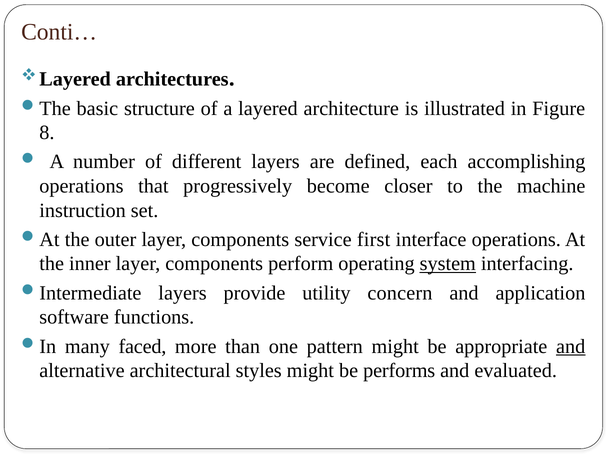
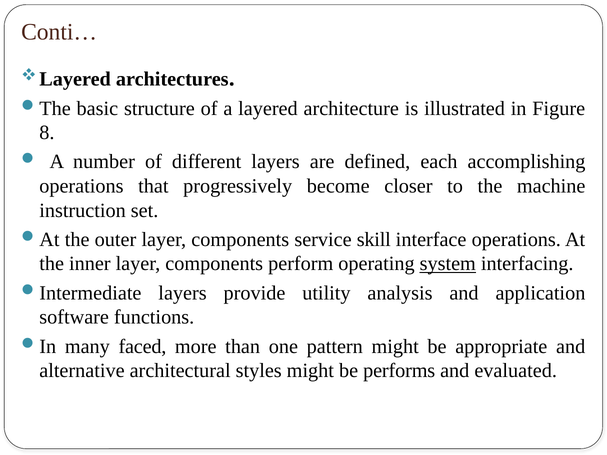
first: first -> skill (374, 240)
concern: concern -> analysis (400, 293)
and underline: present -> none (571, 347)
